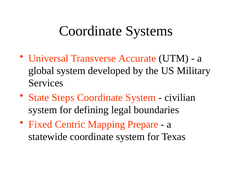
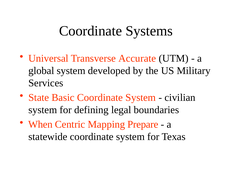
Steps: Steps -> Basic (63, 98)
Fixed: Fixed -> When (40, 124)
